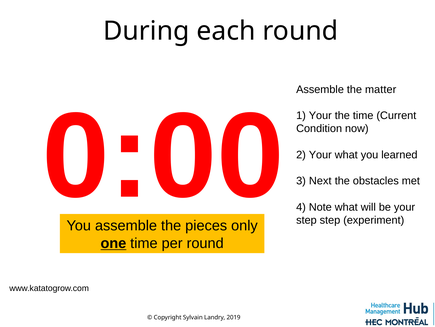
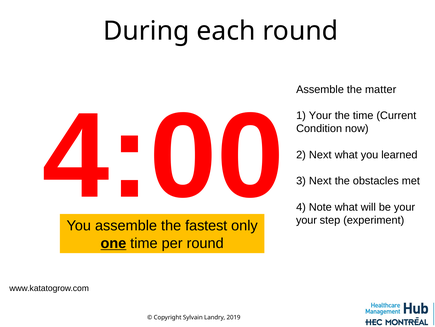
0:00: 0:00 -> 4:00 (163, 156)
2 Your: Your -> Next (320, 154)
step: step -> your (306, 220)
pieces: pieces -> fastest (206, 225)
